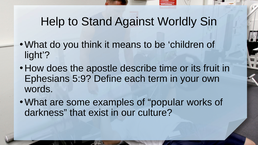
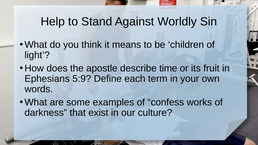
popular: popular -> confess (166, 102)
